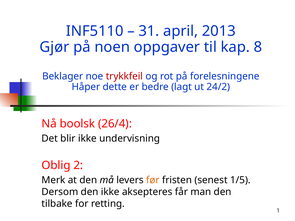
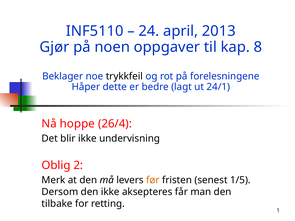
31: 31 -> 24 (149, 31)
trykkfeil colour: red -> black (124, 76)
24/2: 24/2 -> 24/1 (218, 87)
boolsk: boolsk -> hoppe (77, 124)
